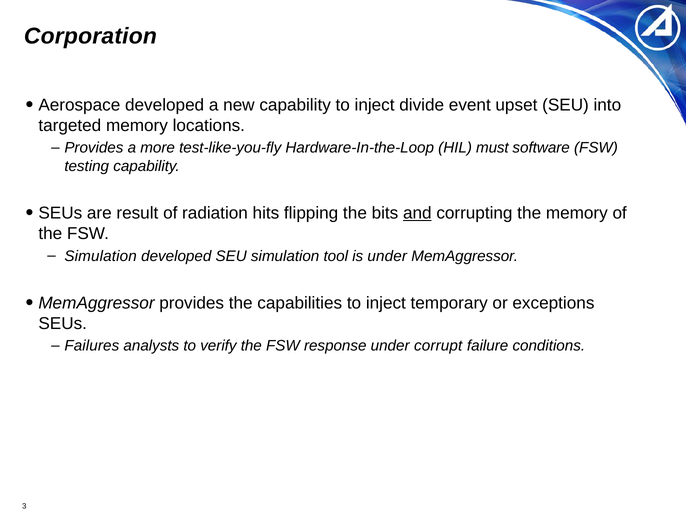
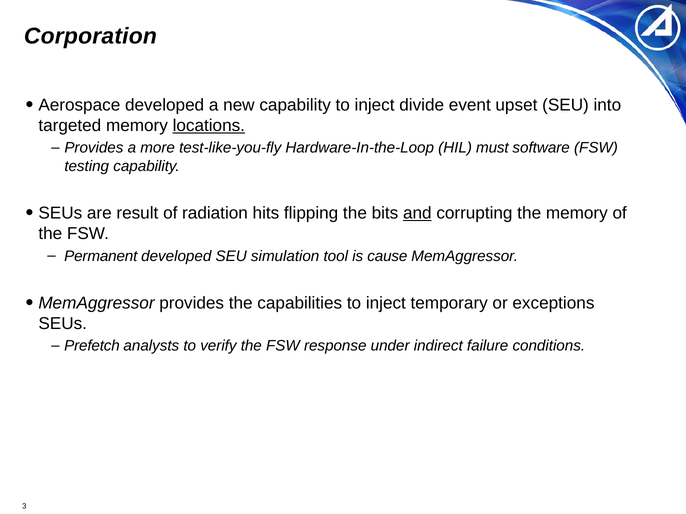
locations underline: none -> present (209, 126)
Simulation: Simulation -> Permanent (101, 256)
is under: under -> cause (387, 256)
Failures: Failures -> Prefetch (92, 346)
corrupt: corrupt -> indirect (438, 346)
